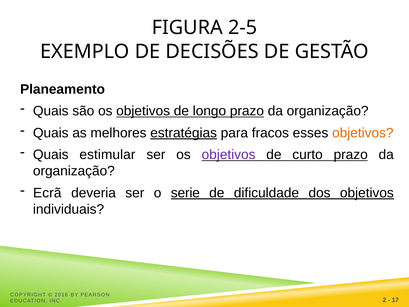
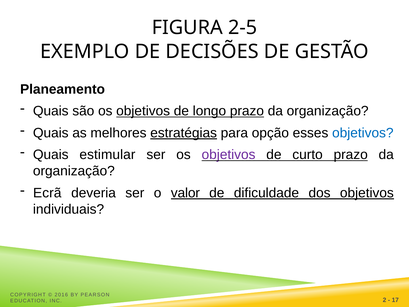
fracos: fracos -> opção (270, 133)
objetivos colour: orange -> blue (363, 133)
serie: serie -> valor (185, 193)
